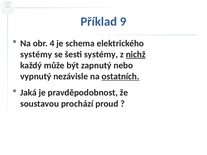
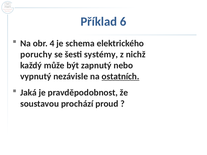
9: 9 -> 6 (123, 22)
systémy: systémy -> poruchy (36, 54)
nichž underline: present -> none (136, 54)
